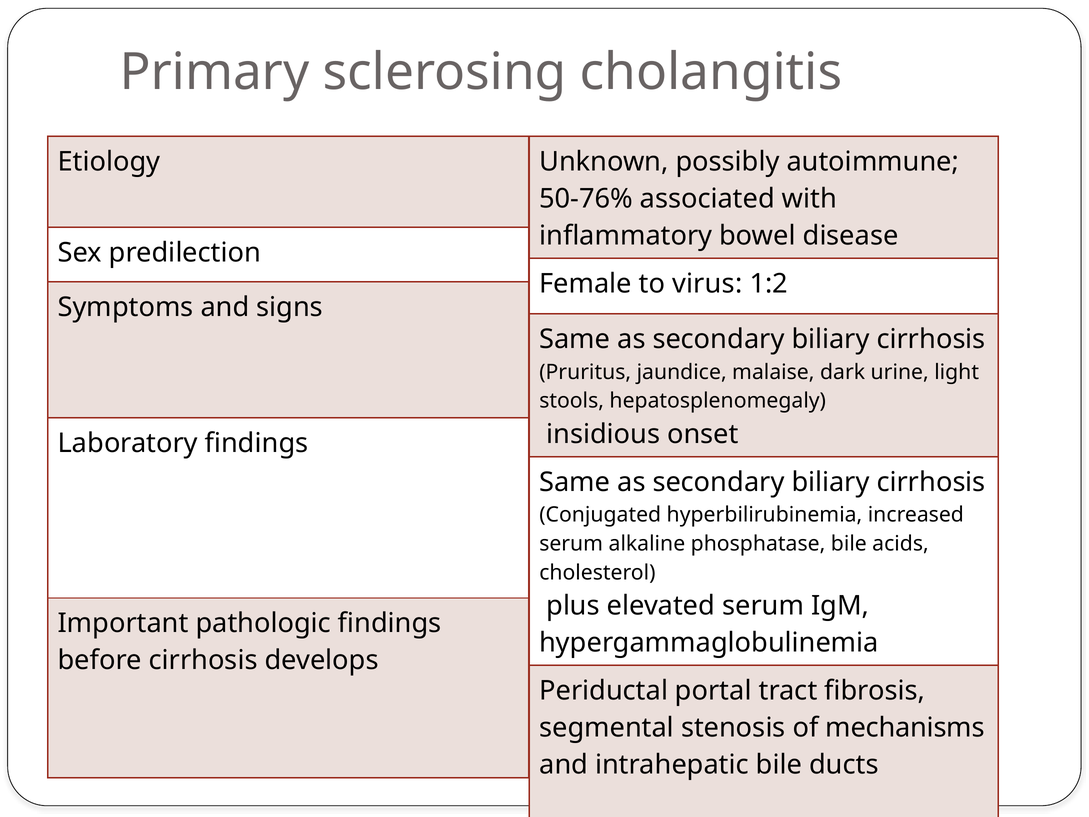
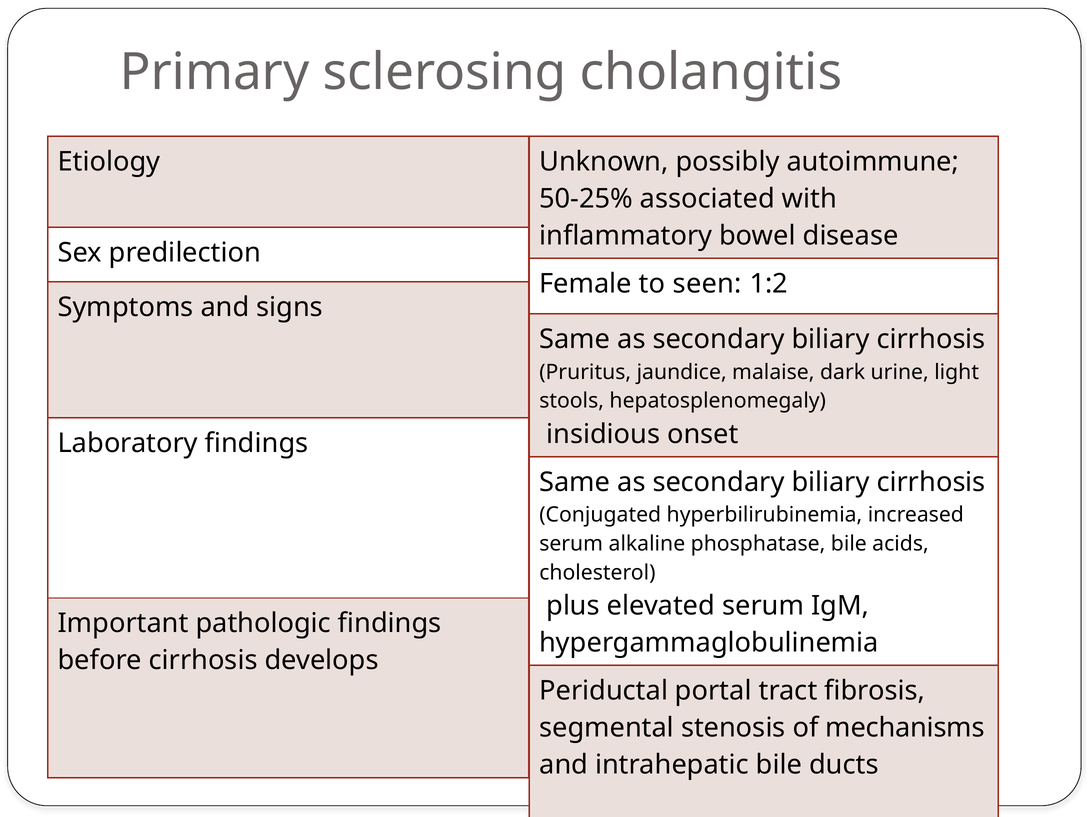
50-76%: 50-76% -> 50-25% (586, 199)
virus: virus -> seen (707, 284)
